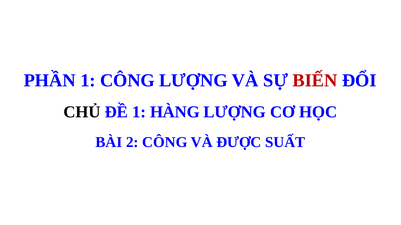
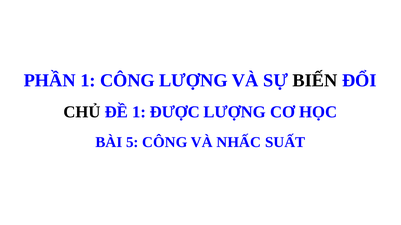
BIẾN colour: red -> black (315, 81)
HÀNG: HÀNG -> ĐƯỢC (175, 112)
2: 2 -> 5 (132, 142)
ĐƯỢC: ĐƯỢC -> NHẤC (239, 142)
